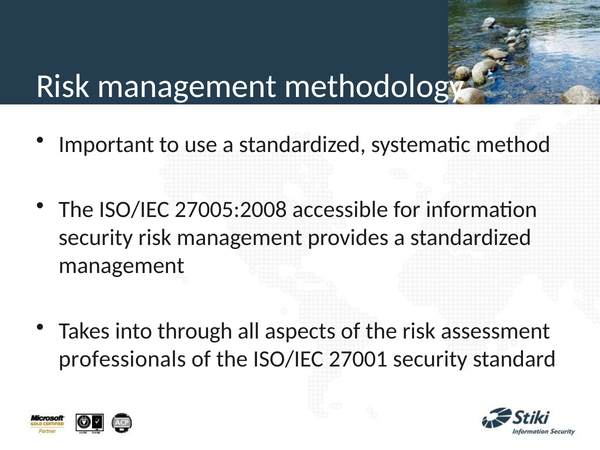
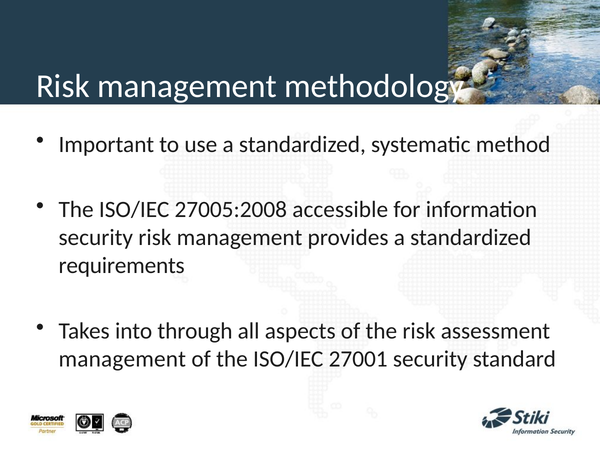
management: management -> requirements (122, 266)
professionals: professionals -> management (122, 359)
